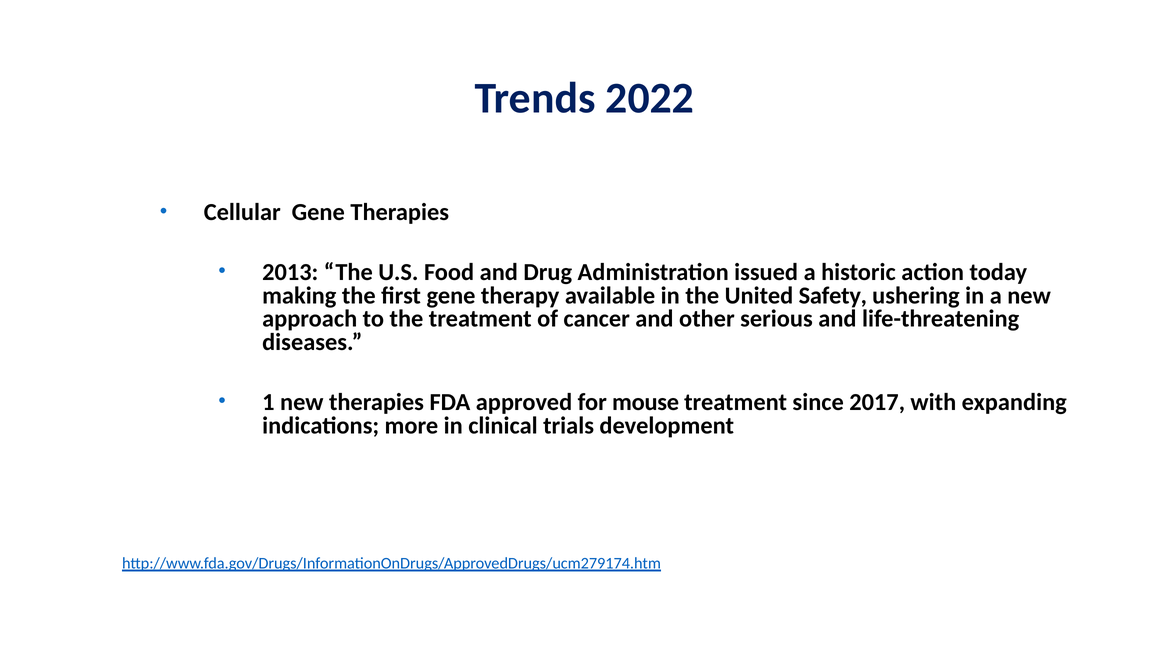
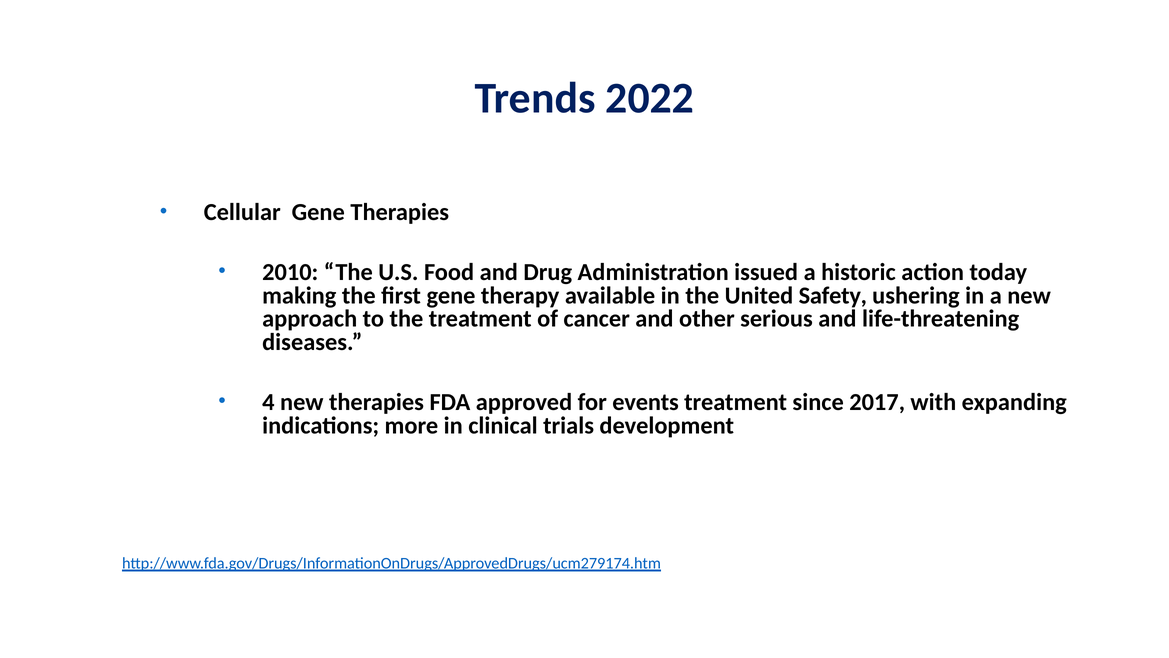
2013: 2013 -> 2010 (290, 272)
1: 1 -> 4 (268, 402)
mouse: mouse -> events (646, 402)
